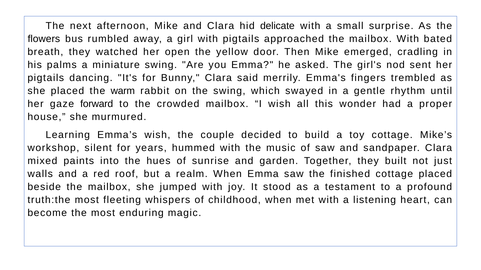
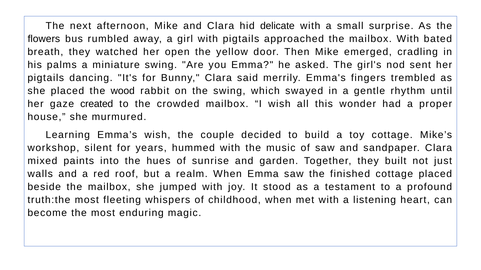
warm: warm -> wood (123, 91)
forward: forward -> created (97, 104)
